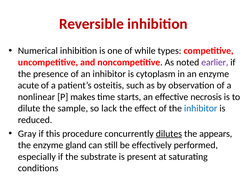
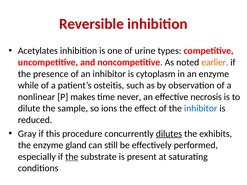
Numerical: Numerical -> Acetylates (38, 51)
while: while -> urine (145, 51)
earlier colour: purple -> orange (215, 62)
acute: acute -> while (28, 85)
starts: starts -> never (129, 97)
lack: lack -> ions (109, 109)
appears: appears -> exhibits (216, 134)
the underline: none -> present (72, 157)
